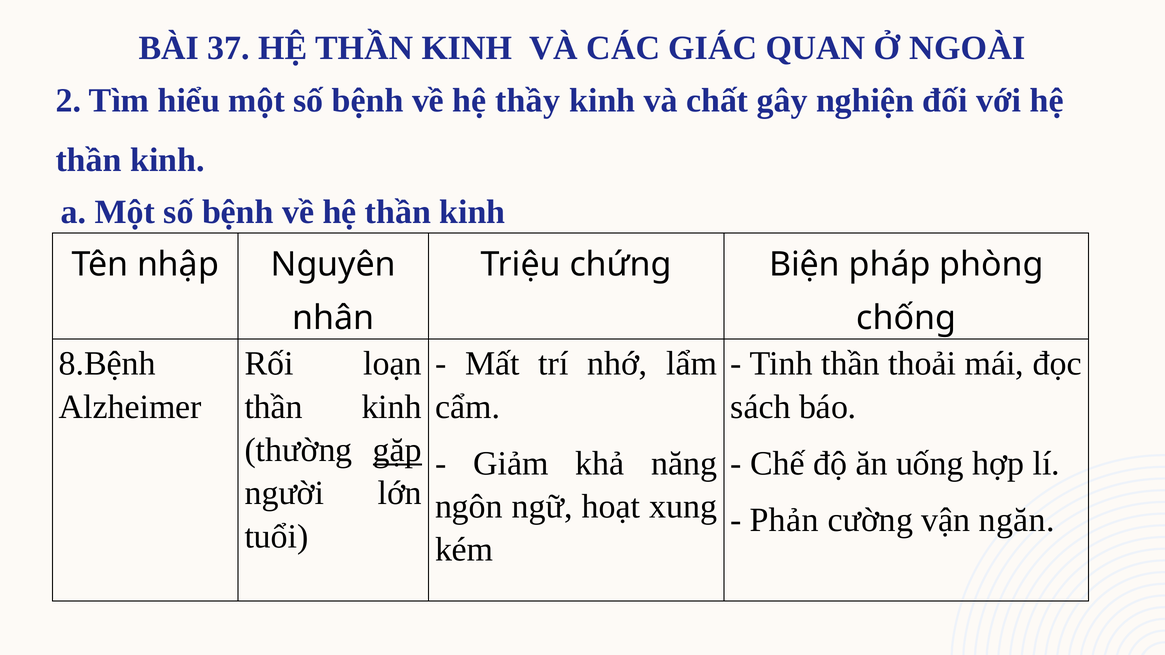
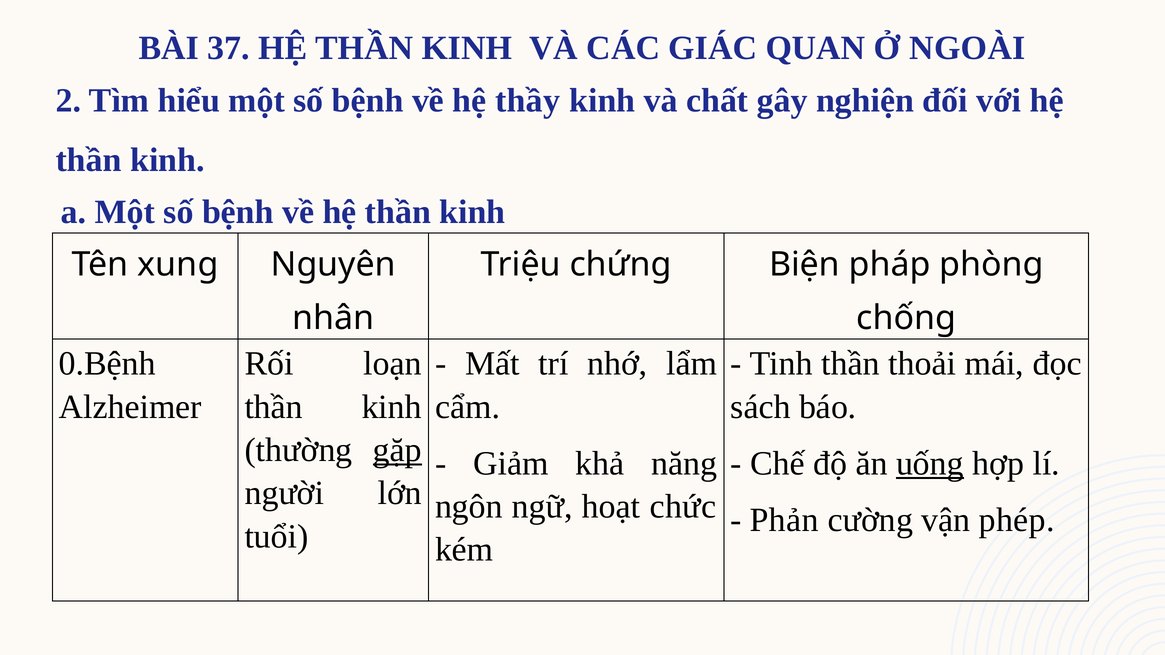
nhập: nhập -> xung (178, 265)
8.Bệnh: 8.Bệnh -> 0.Bệnh (107, 364)
uống underline: none -> present (930, 464)
xung: xung -> chức (683, 507)
ngăn: ngăn -> phép (1017, 520)
